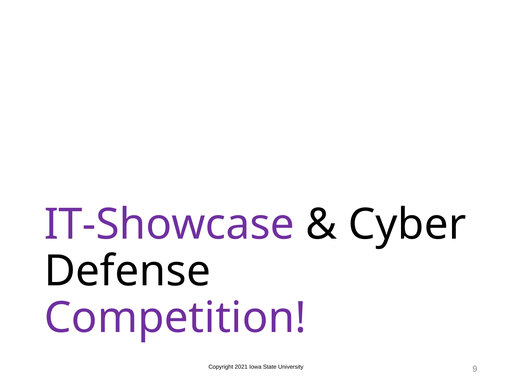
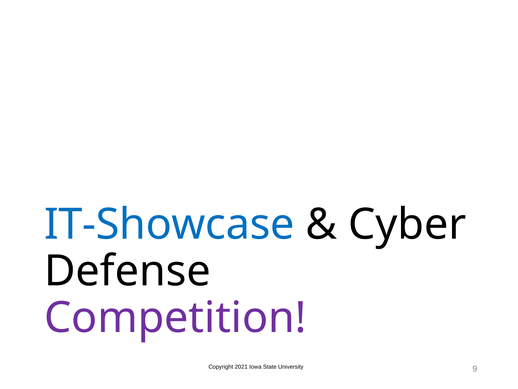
IT-Showcase colour: purple -> blue (169, 224)
